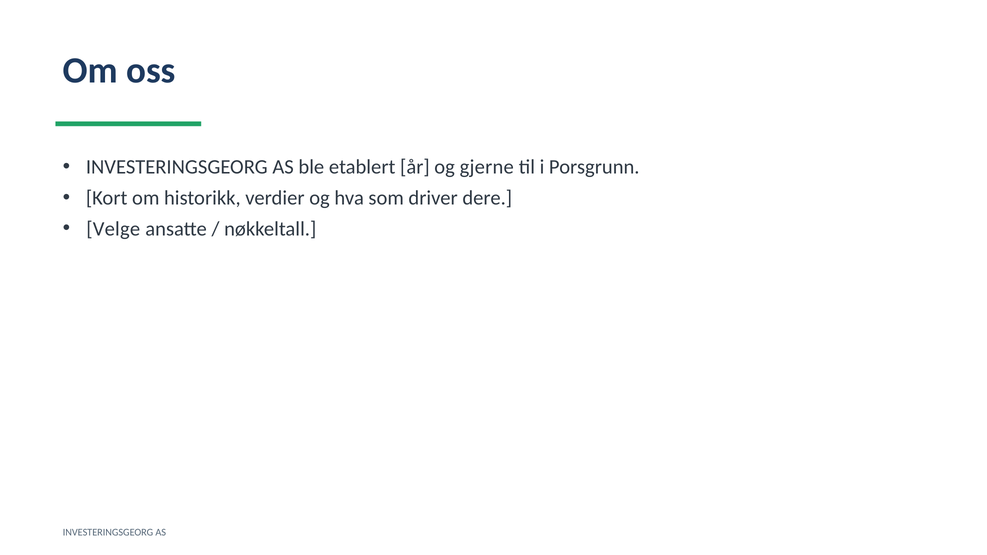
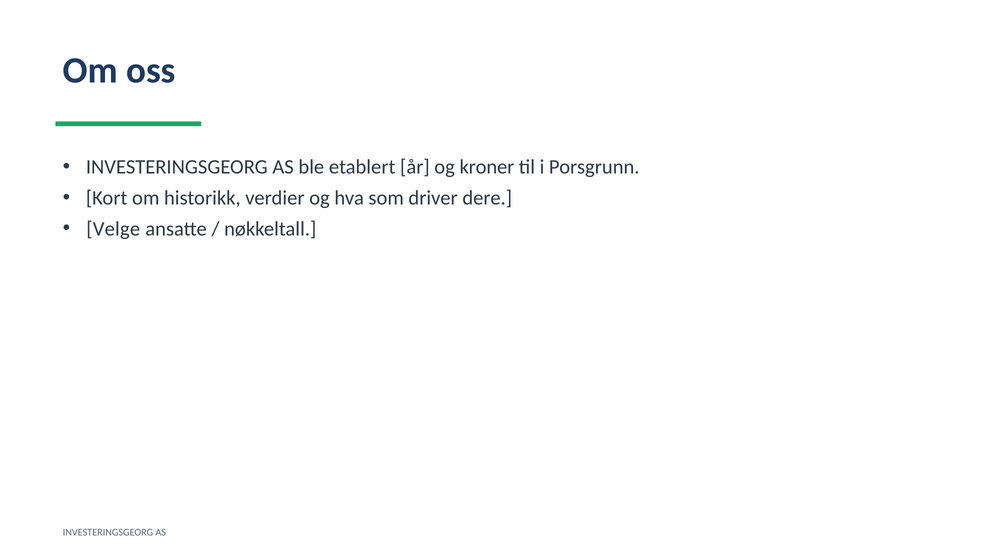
gjerne: gjerne -> kroner (487, 167)
